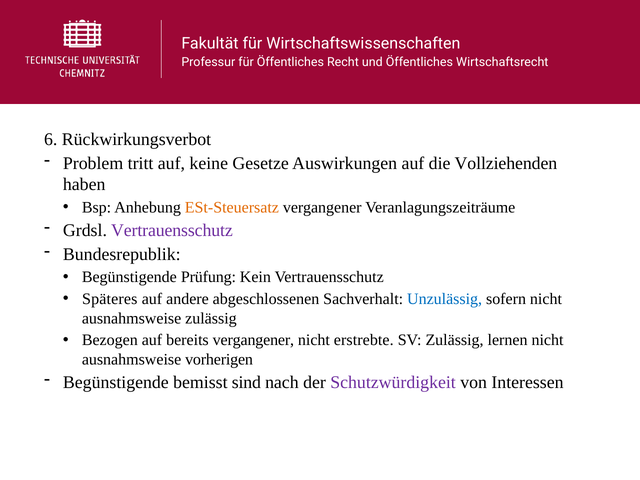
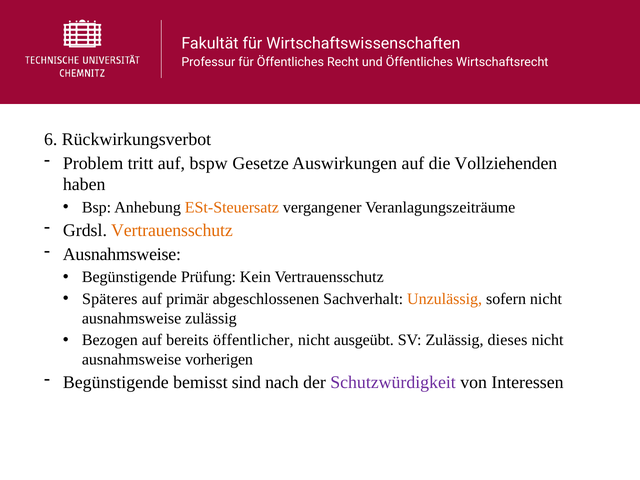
keine: keine -> bspw (209, 163)
Vertrauensschutz colour: purple -> orange (172, 230)
Bundesrepublik: Bundesrepublik -> Ausnahmsweise (122, 254)
andere: andere -> primär (187, 299)
Unzulässig colour: blue -> orange (445, 299)
bereits vergangener: vergangener -> öffentlicher (253, 340)
erstrebte: erstrebte -> ausgeübt (364, 340)
lernen: lernen -> dieses (507, 340)
